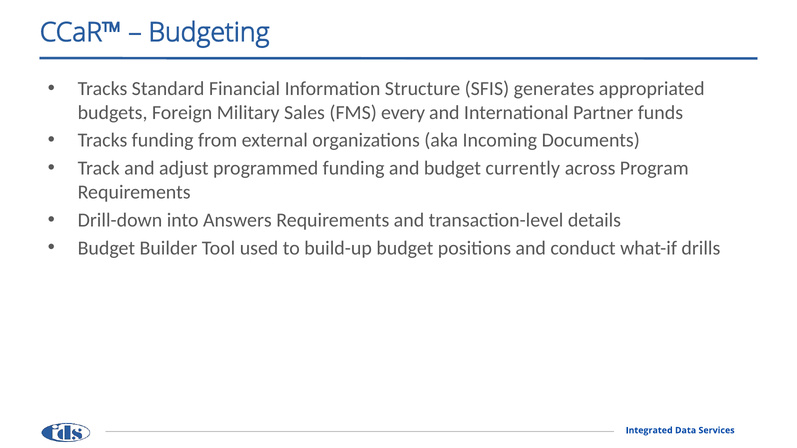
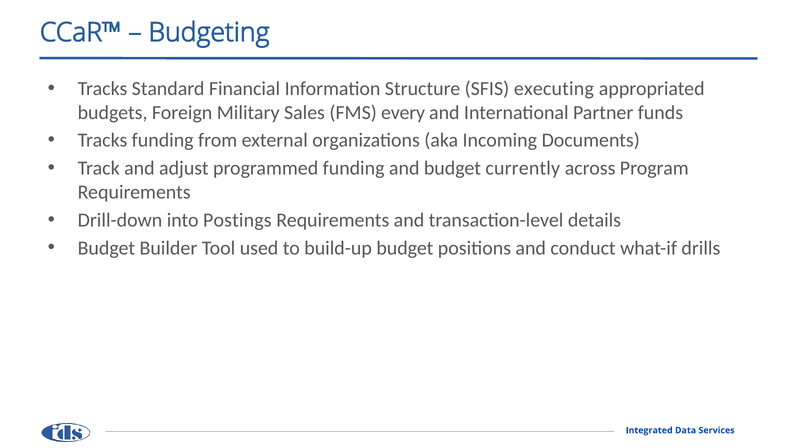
generates: generates -> executing (554, 89)
Answers: Answers -> Postings (237, 220)
